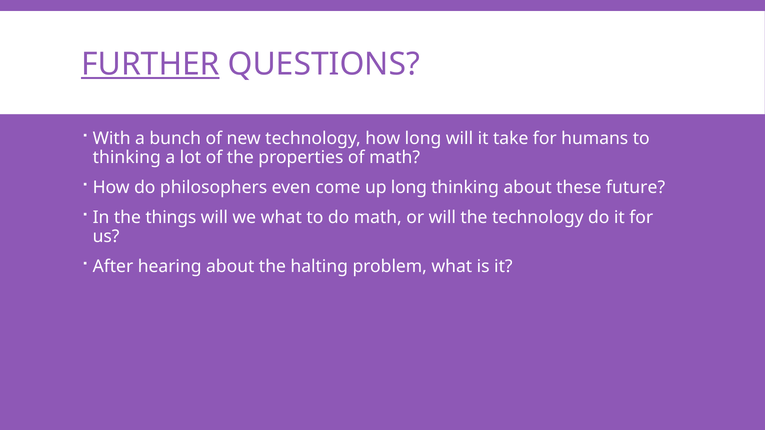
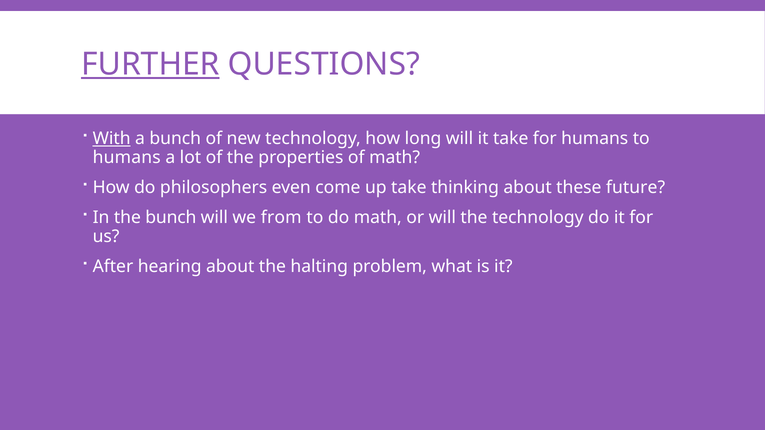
With underline: none -> present (112, 138)
thinking: thinking -> humans (127, 157)
up long: long -> take (409, 187)
the things: things -> bunch (171, 218)
we what: what -> from (281, 218)
